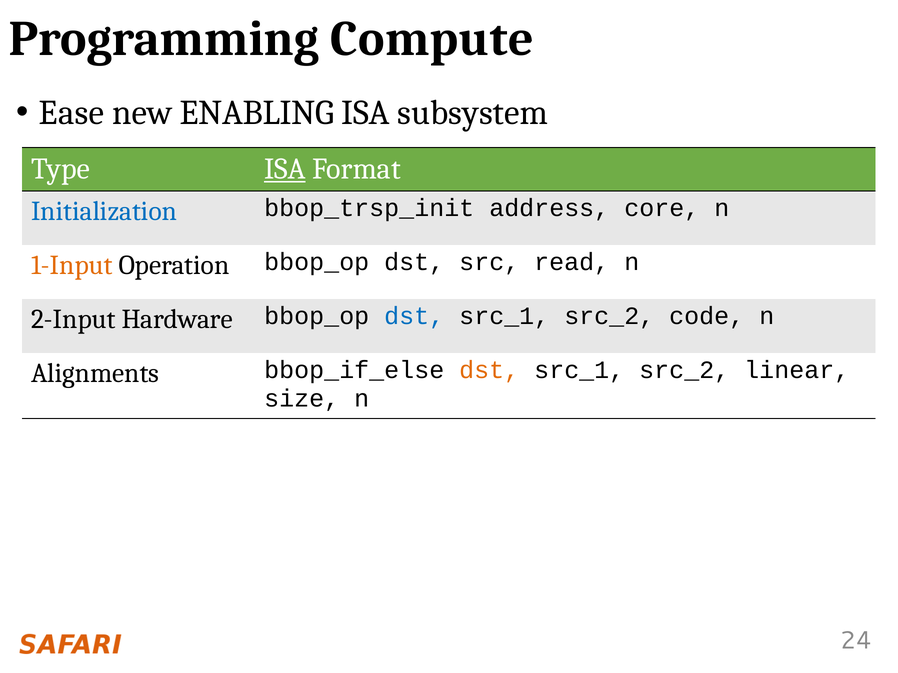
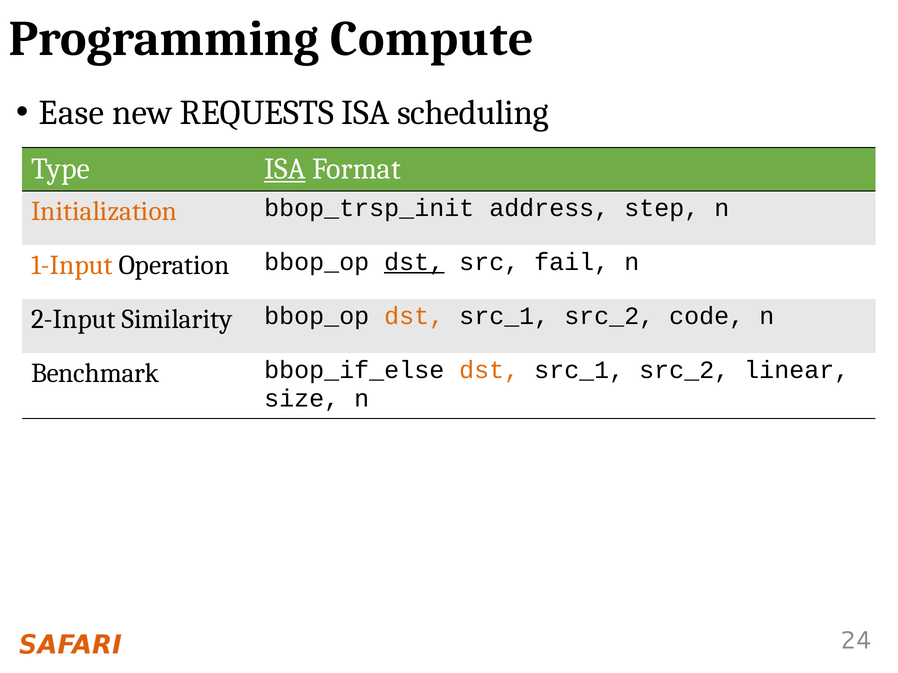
ENABLING: ENABLING -> REQUESTS (257, 113)
subsystem: subsystem -> scheduling (473, 113)
Initialization colour: blue -> orange (104, 211)
core: core -> step (662, 208)
dst underline: none -> present (414, 262)
read: read -> fail (572, 262)
Hardware: Hardware -> Similarity (177, 319)
dst colour: blue -> orange (414, 316)
Alignments: Alignments -> Benchmark (95, 374)
